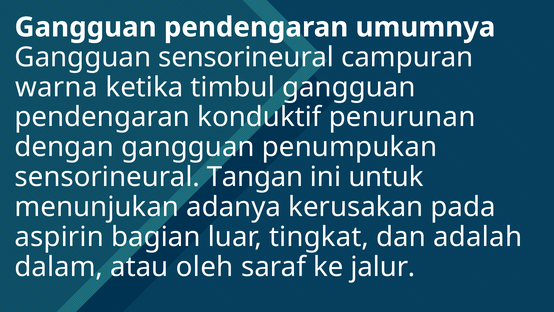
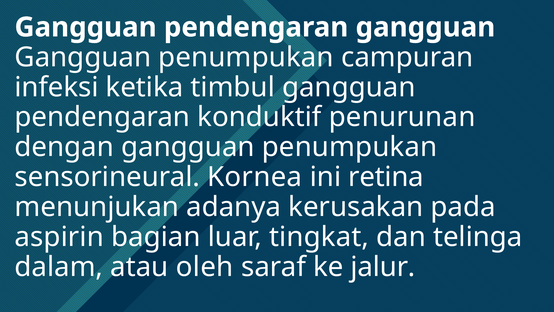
umumnya: umumnya -> gangguan (425, 27)
sensorineural: sensorineural -> penumpukan (246, 57)
warna: warna -> infeksi (57, 87)
Tangan: Tangan -> Kornea (255, 177)
untuk: untuk -> retina (386, 177)
adalah: adalah -> telinga (478, 237)
